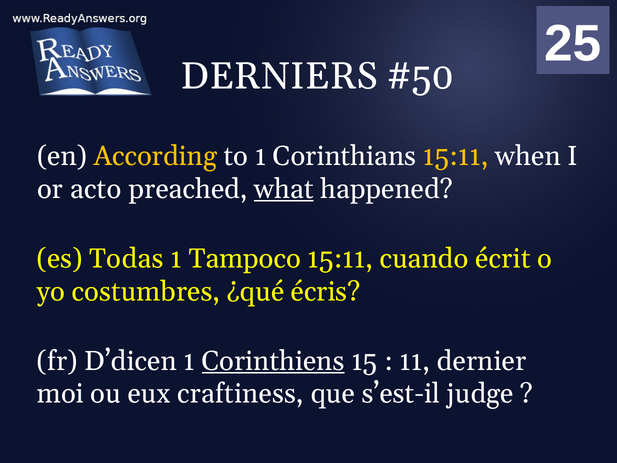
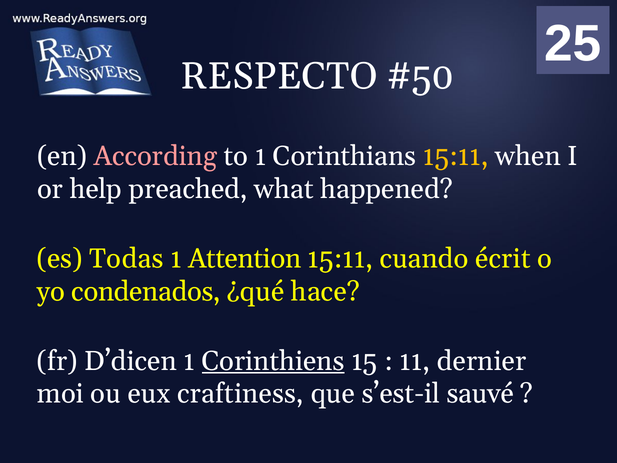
DERNIERS: DERNIERS -> RESPECTO (279, 76)
According colour: yellow -> pink (155, 156)
acto: acto -> help (96, 189)
what underline: present -> none (284, 189)
Tampoco: Tampoco -> Attention (245, 258)
costumbres: costumbres -> condenados (146, 291)
écris: écris -> hace (325, 291)
judge: judge -> sauvé (480, 394)
